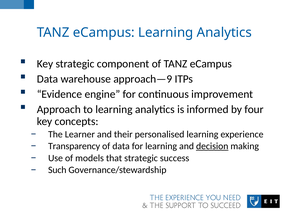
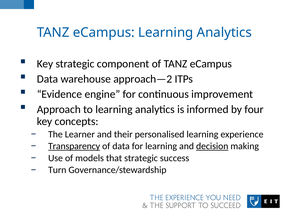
approach—9: approach—9 -> approach—2 (143, 79)
Transparency underline: none -> present (74, 146)
Such: Such -> Turn (57, 170)
